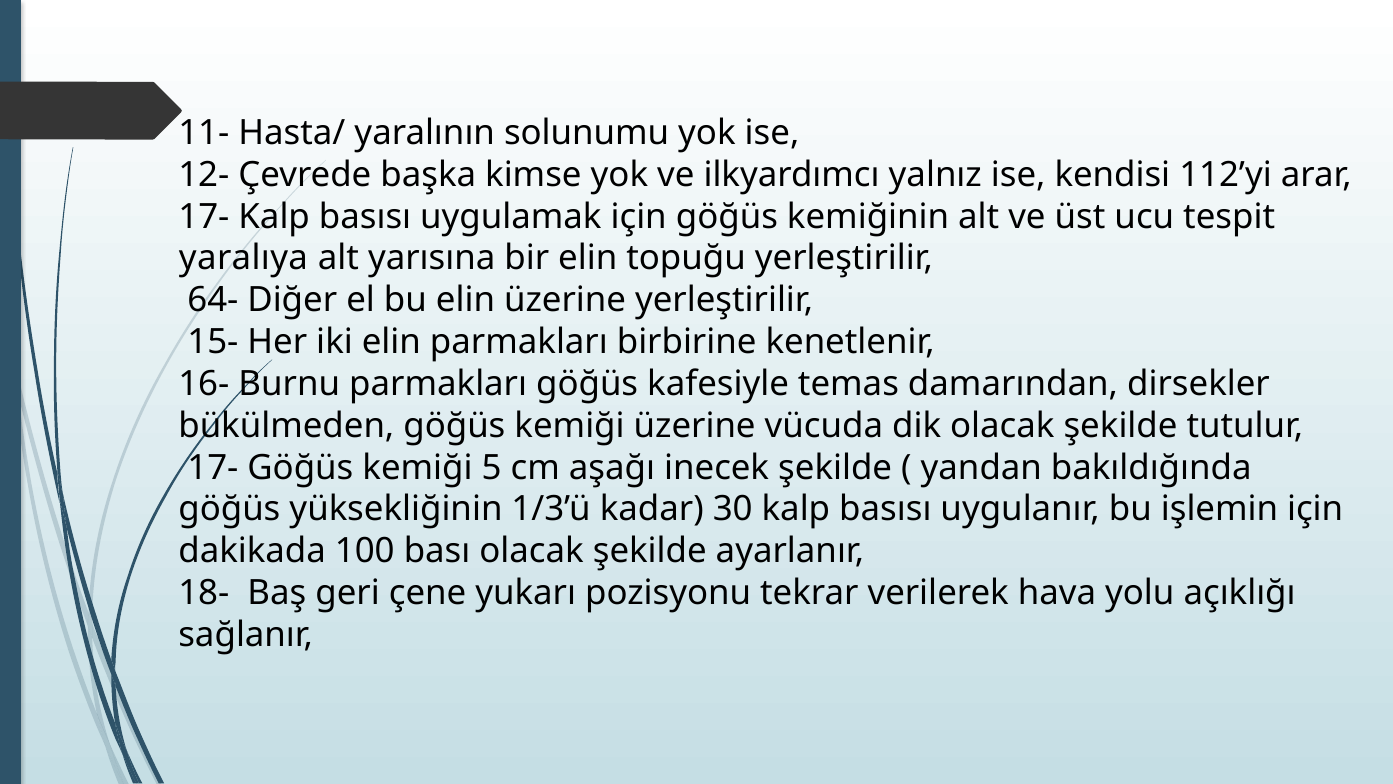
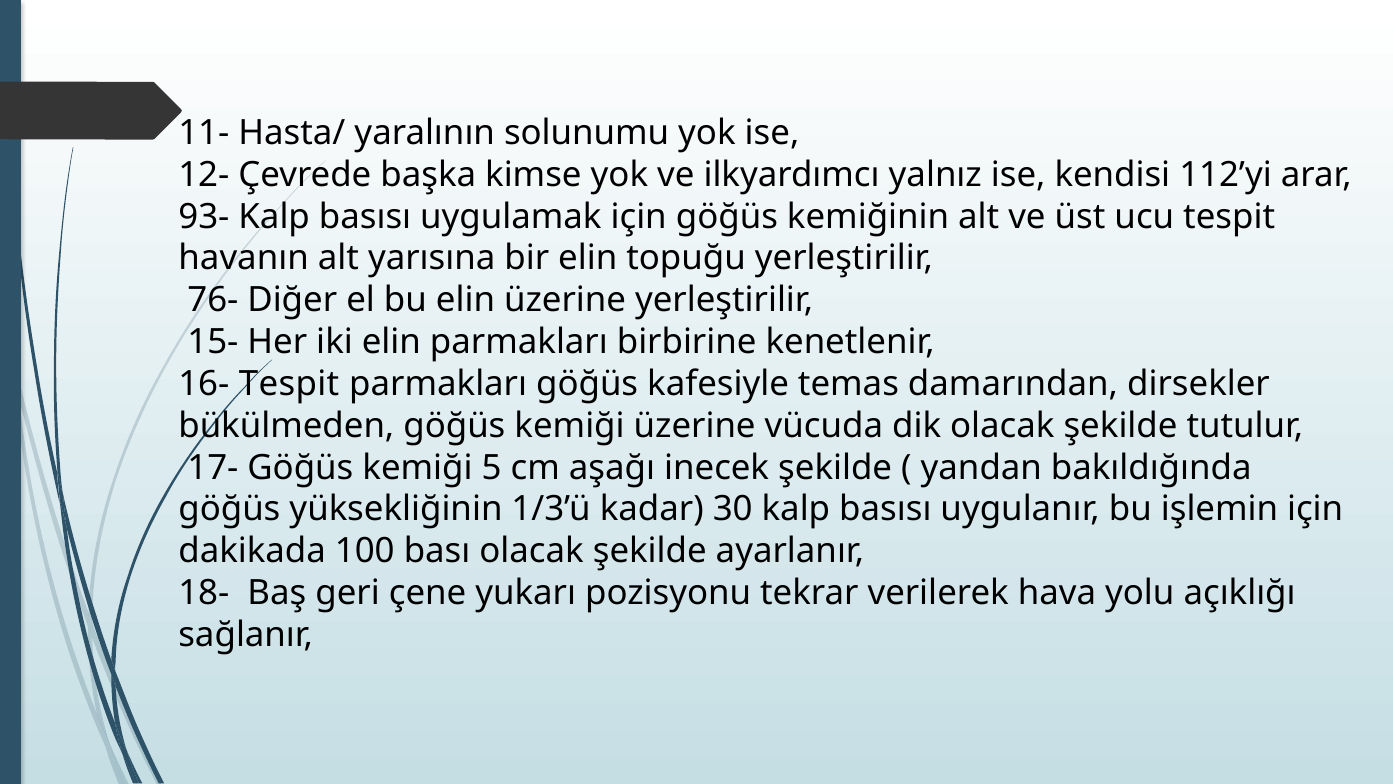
17-: 17- -> 93- (204, 216)
yaralıya: yaralıya -> havanın (244, 258)
64-: 64- -> 76- (213, 300)
16- Burnu: Burnu -> Tespit (289, 384)
